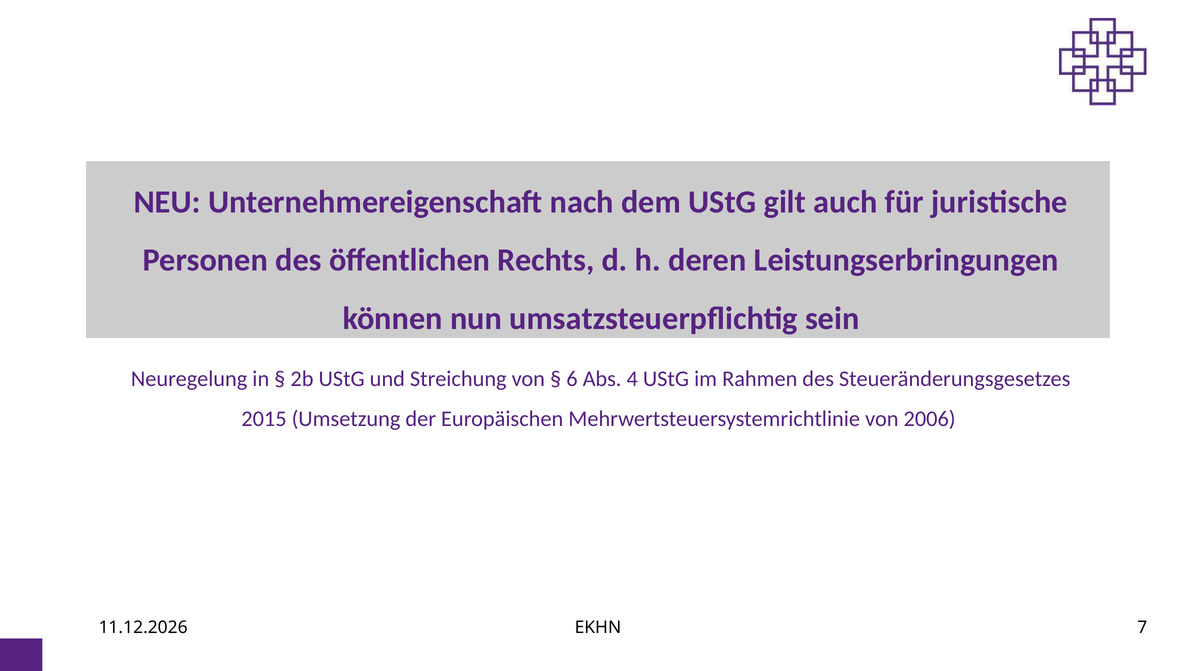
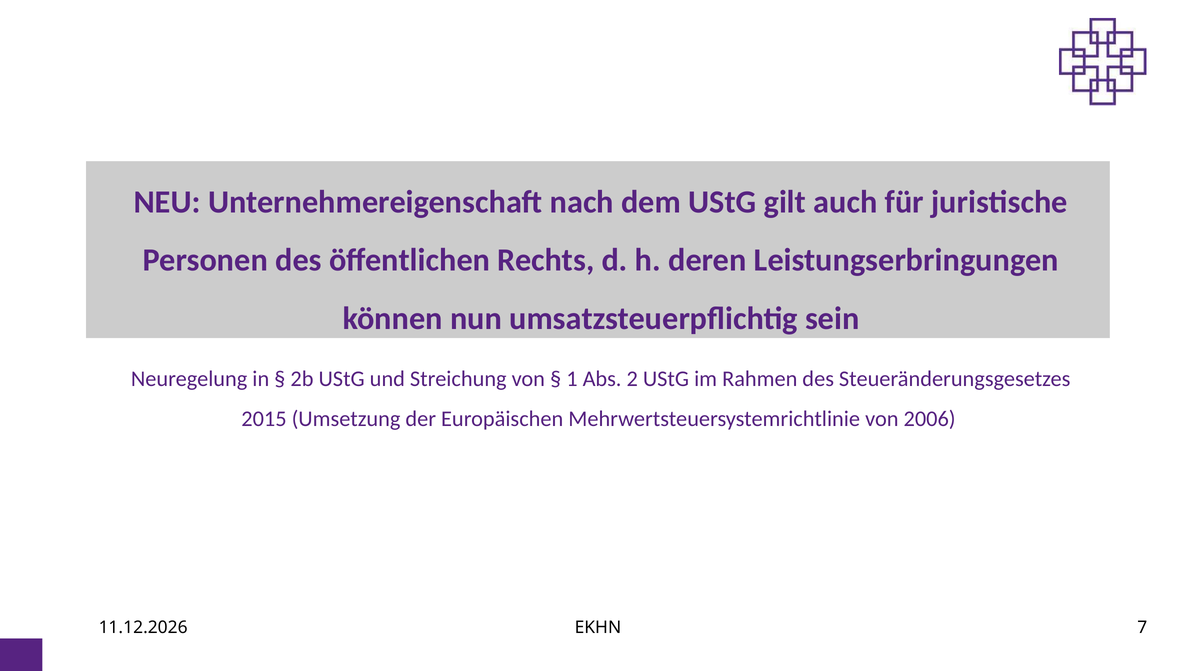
6: 6 -> 1 (572, 379)
4: 4 -> 2 (632, 379)
